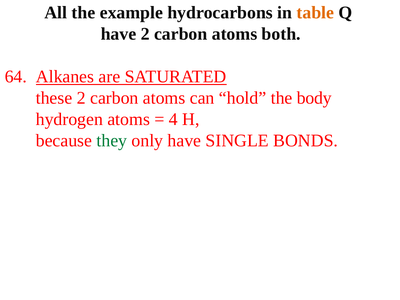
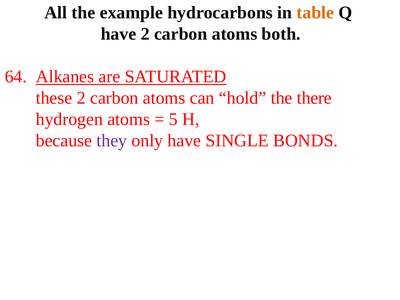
body: body -> there (314, 98)
4: 4 -> 5 (173, 119)
they colour: green -> purple (112, 141)
